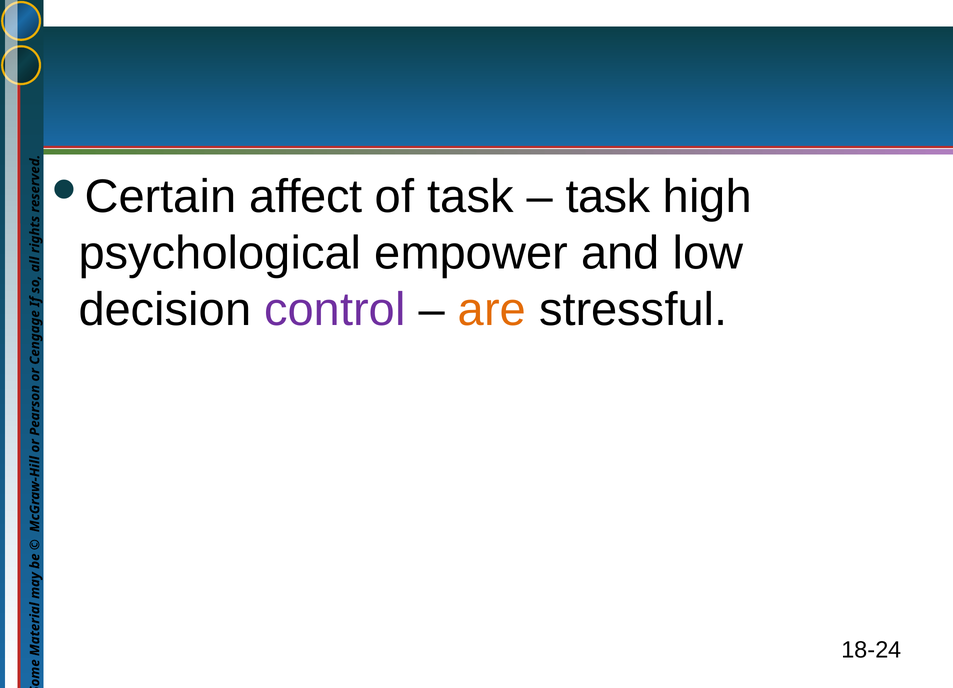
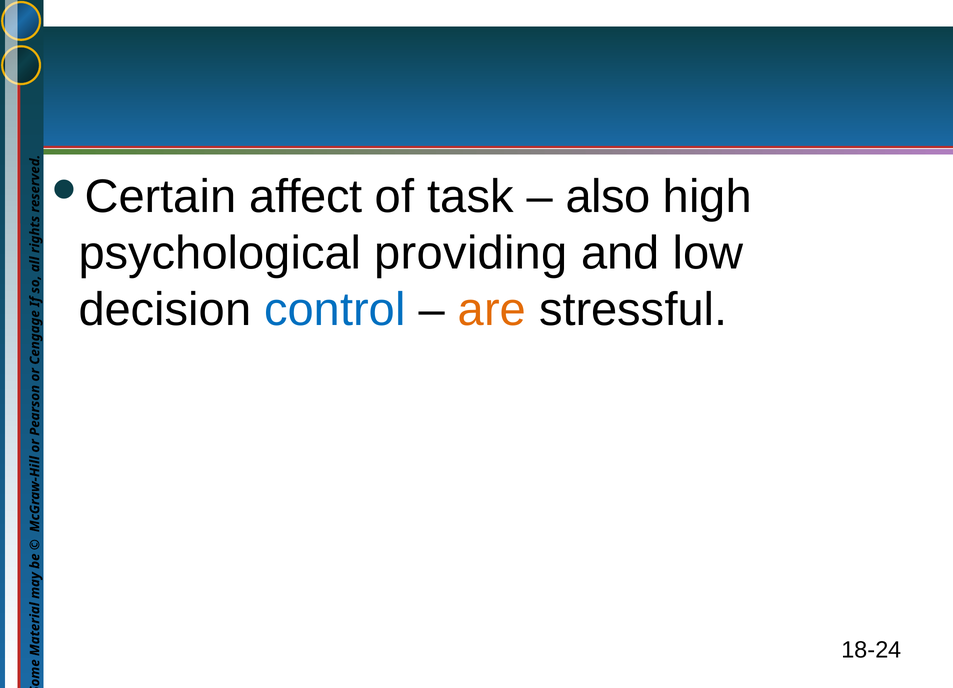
task: task -> also (608, 197)
empower: empower -> providing (471, 253)
control colour: purple -> blue (335, 310)
